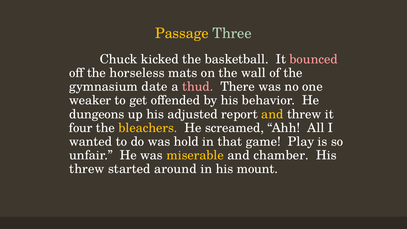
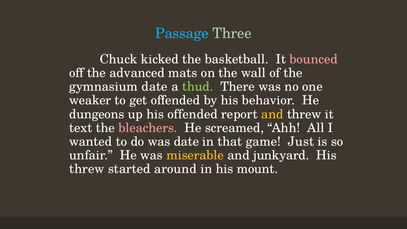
Passage colour: yellow -> light blue (182, 33)
horseless: horseless -> advanced (137, 73)
thud colour: pink -> light green (198, 87)
his adjusted: adjusted -> offended (193, 114)
four: four -> text (81, 128)
bleachers colour: yellow -> pink (148, 128)
was hold: hold -> date (186, 142)
Play: Play -> Just (301, 142)
chamber: chamber -> junkyard (281, 155)
